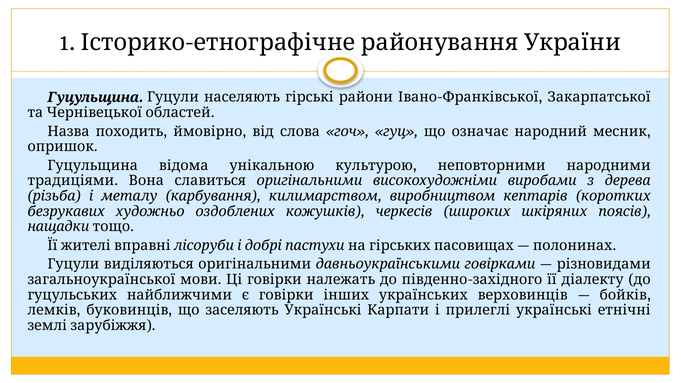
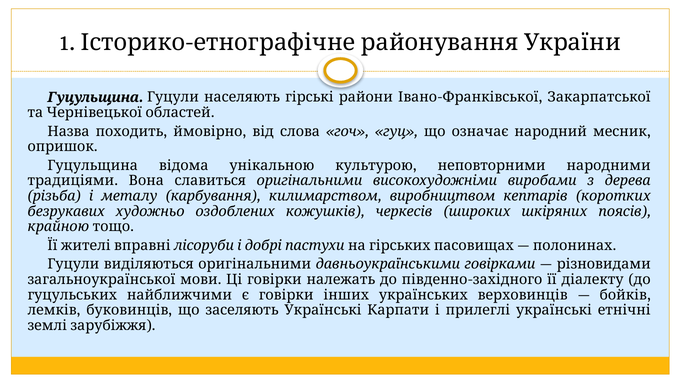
нащадки: нащадки -> крайною (58, 227)
